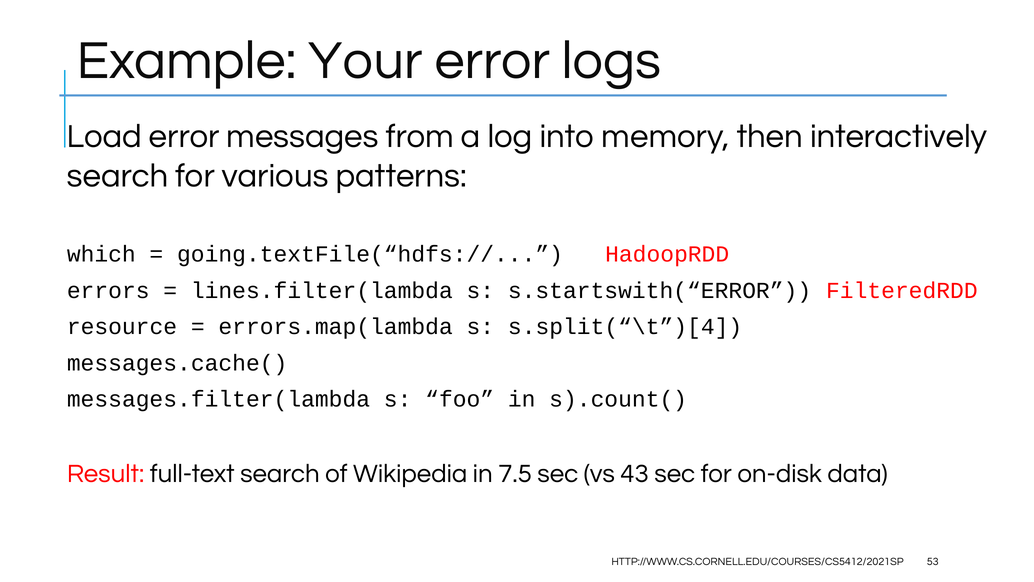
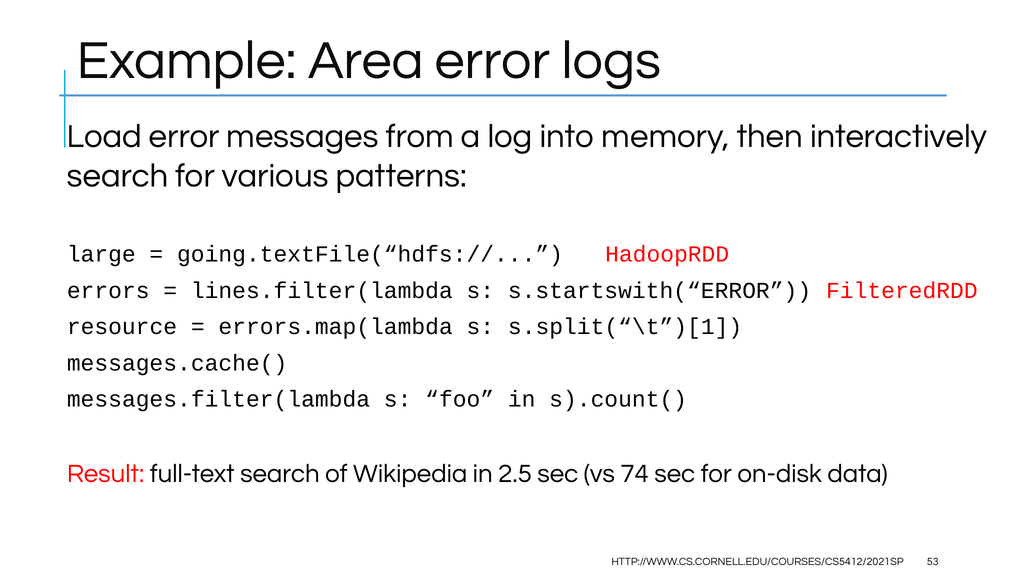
Your: Your -> Area (366, 60)
which: which -> large (101, 254)
s.split(“\t”)[4: s.split(“\t”)[4 -> s.split(“\t”)[1 (625, 327)
7.5: 7.5 -> 2.5 (515, 473)
43: 43 -> 74 (635, 473)
